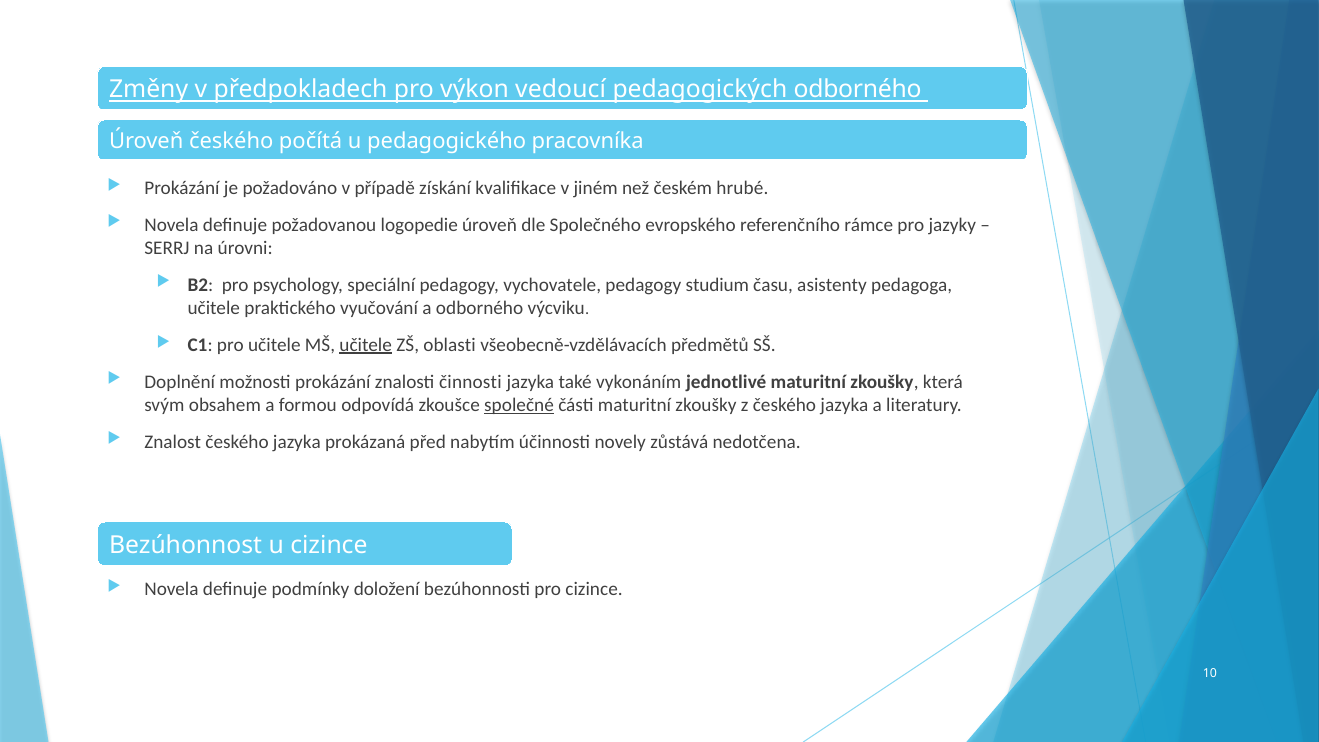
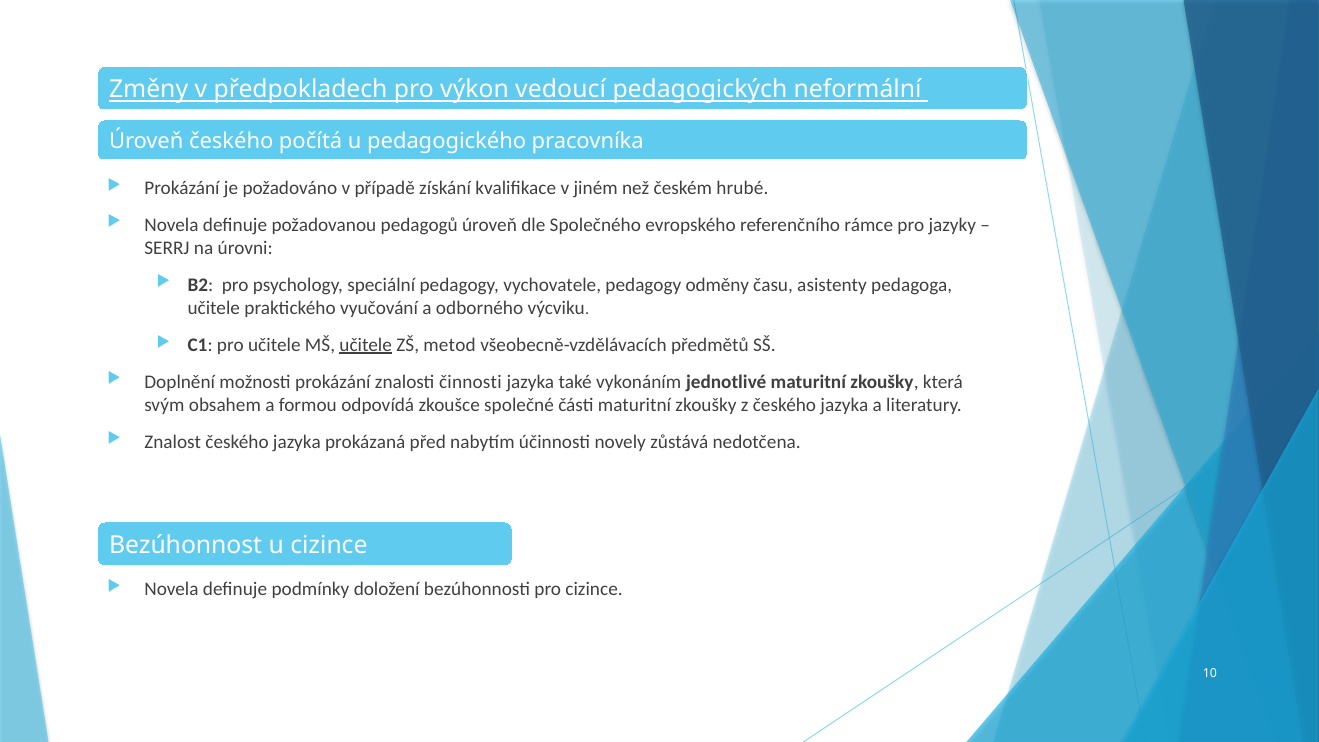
pedagogických odborného: odborného -> neformální (858, 90)
logopedie: logopedie -> pedagogů (419, 225)
studium: studium -> odměny (717, 285)
oblasti: oblasti -> metod (450, 345)
společné underline: present -> none (519, 405)
